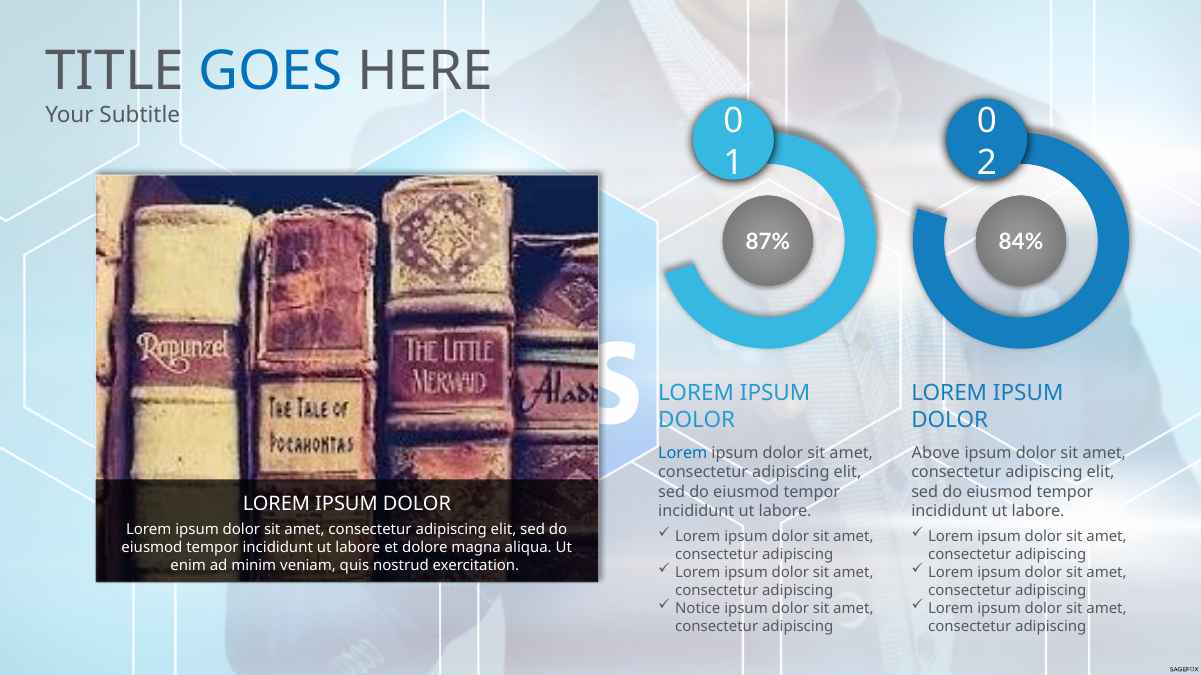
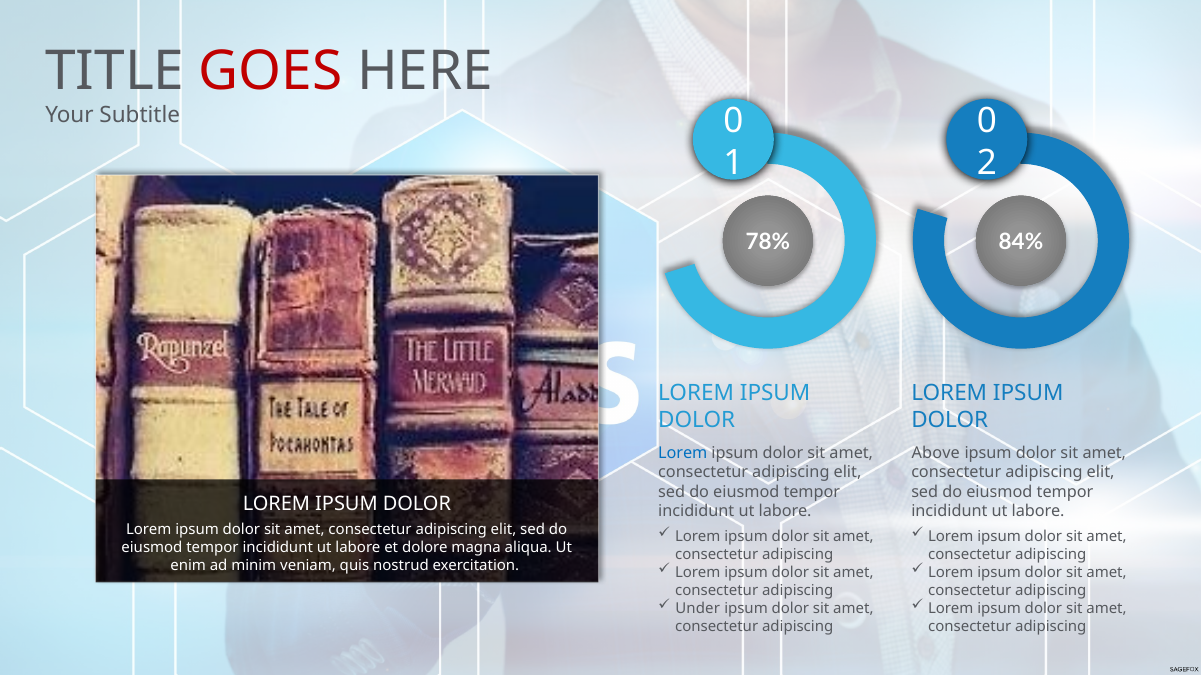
GOES colour: blue -> red (271, 71)
87%: 87% -> 78% (768, 242)
Notice: Notice -> Under (698, 609)
